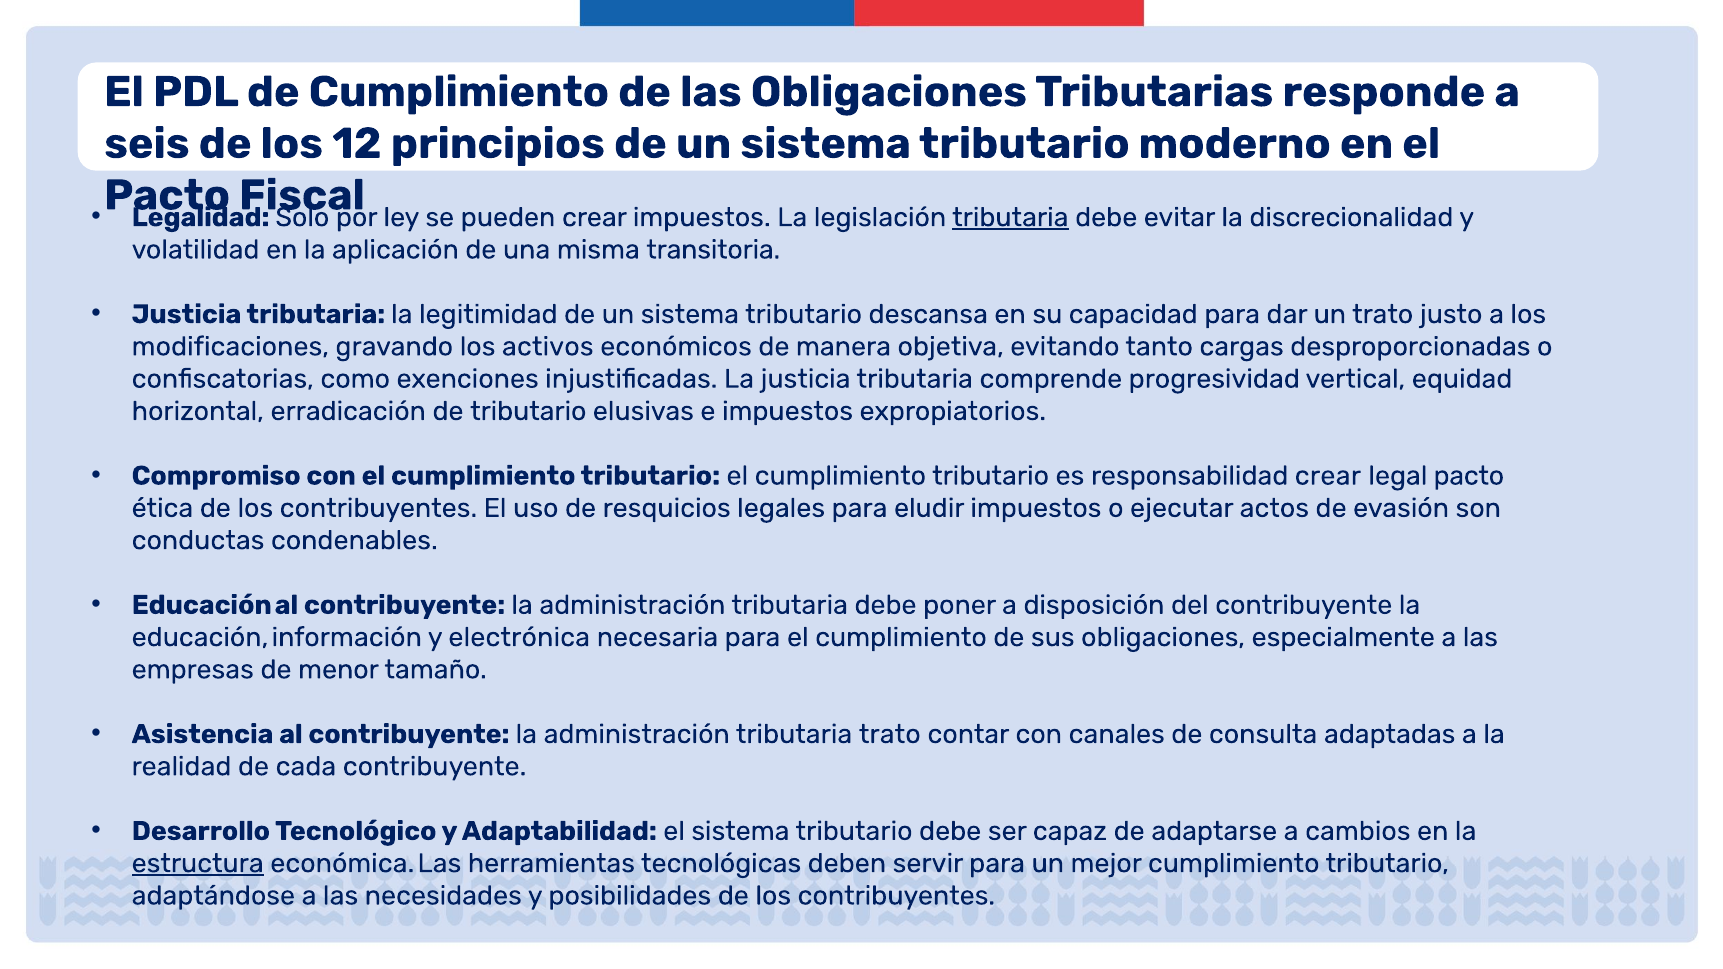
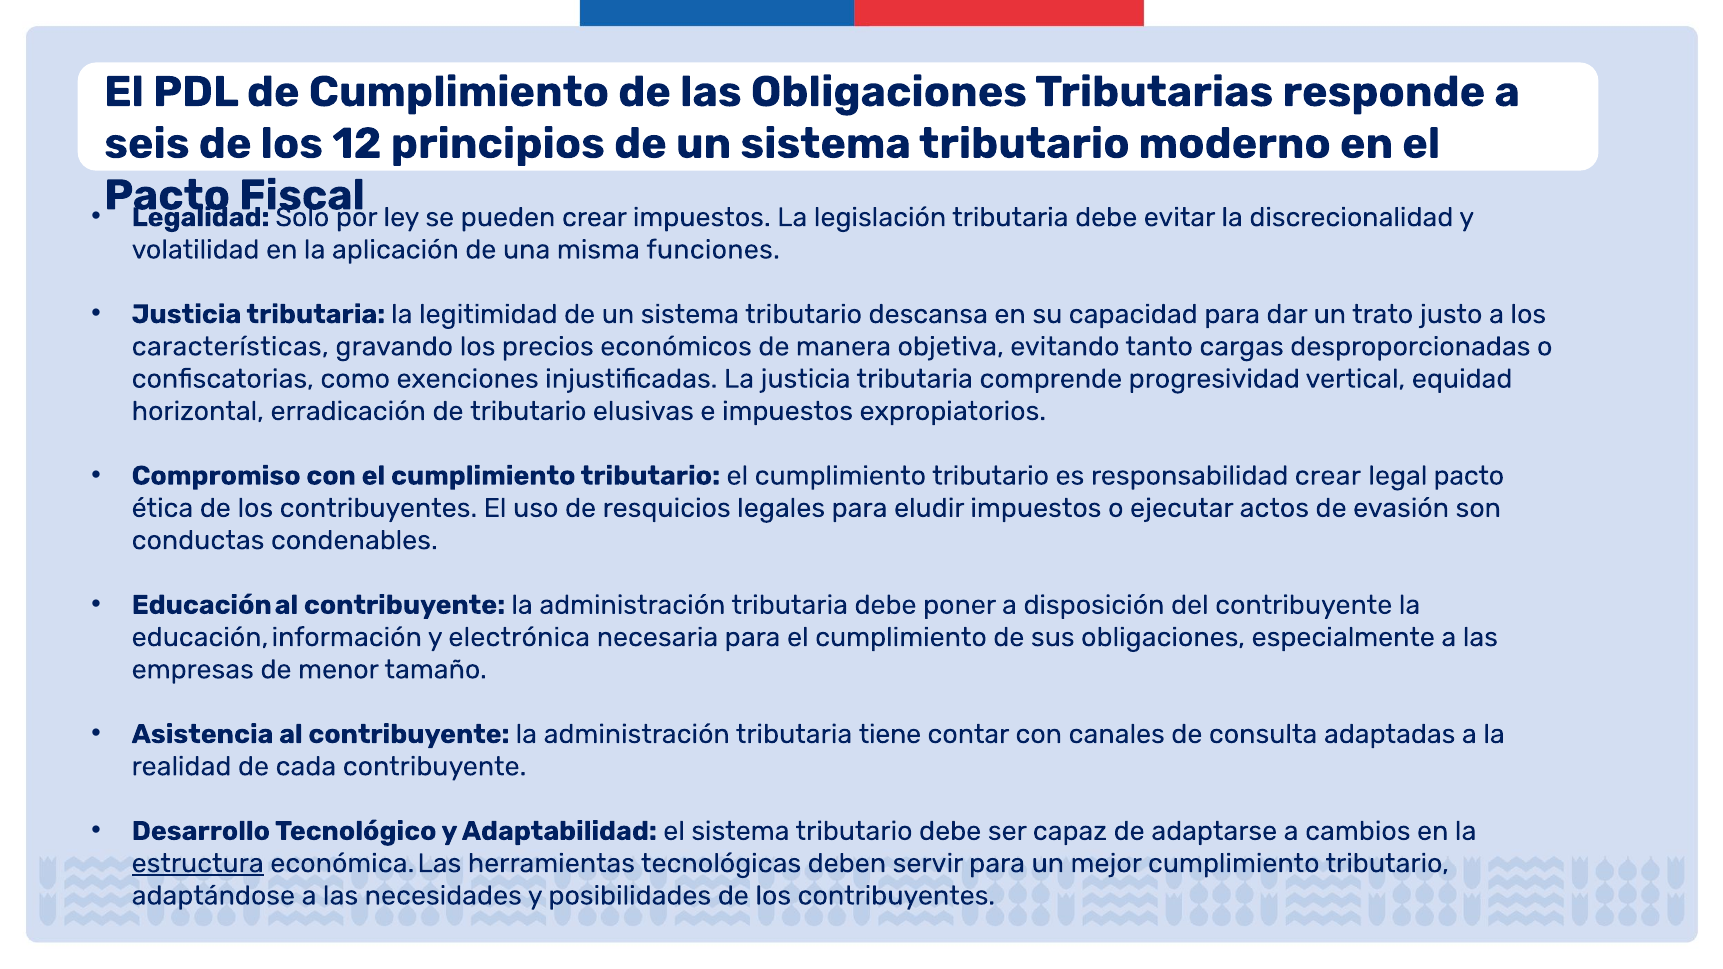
tributaria underline: present -> none (1010, 217)
transitoria: transitoria -> funciones (713, 250)
modificaciones: modificaciones -> características (230, 347)
activos: activos -> precios (548, 347)
tributaria trato: trato -> tiene (890, 734)
